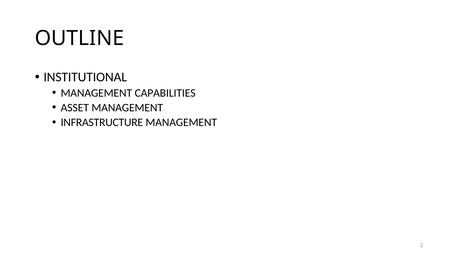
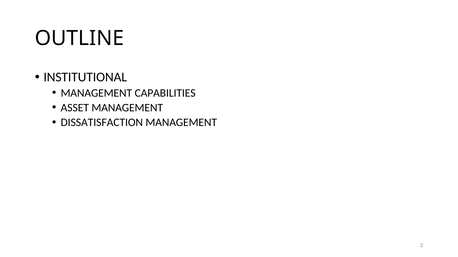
INFRASTRUCTURE: INFRASTRUCTURE -> DISSATISFACTION (102, 123)
